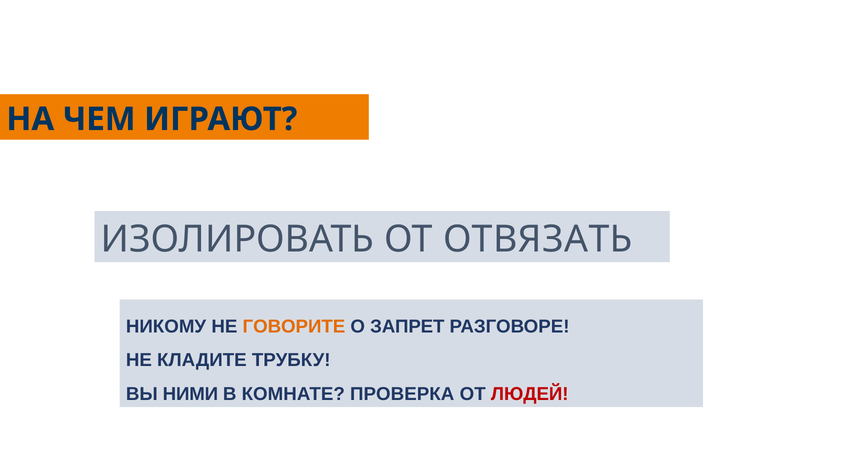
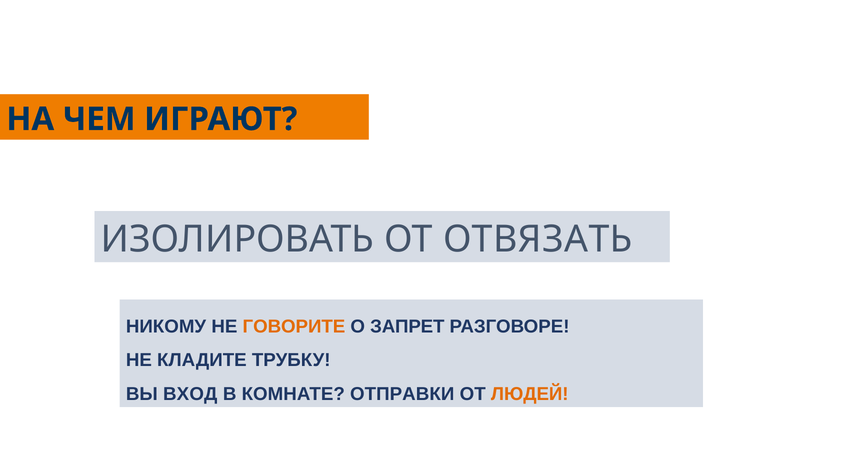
НИМИ: НИМИ -> ВХОД (190, 395)
ПРОВЕРКА: ПРОВЕРКА -> ОТПРАВКИ (402, 395)
ЛЮДЕЙ colour: red -> orange (530, 395)
